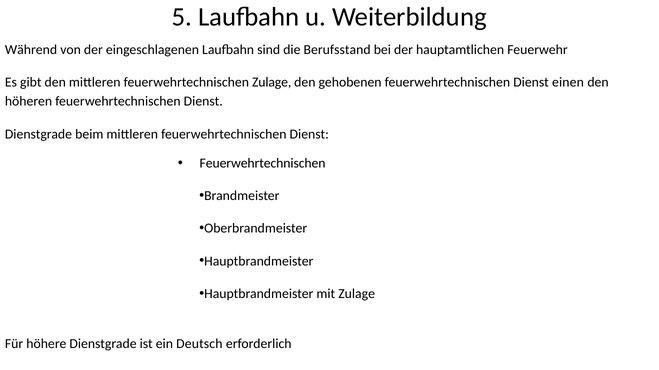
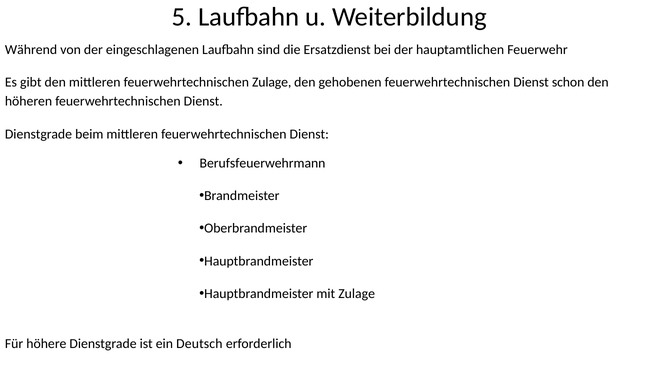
Berufsstand: Berufsstand -> Ersatzdienst (337, 50)
einen: einen -> schon (568, 83)
Feuerwehrtechnischen: Feuerwehrtechnischen -> Berufsfeuerwehrmann (263, 164)
